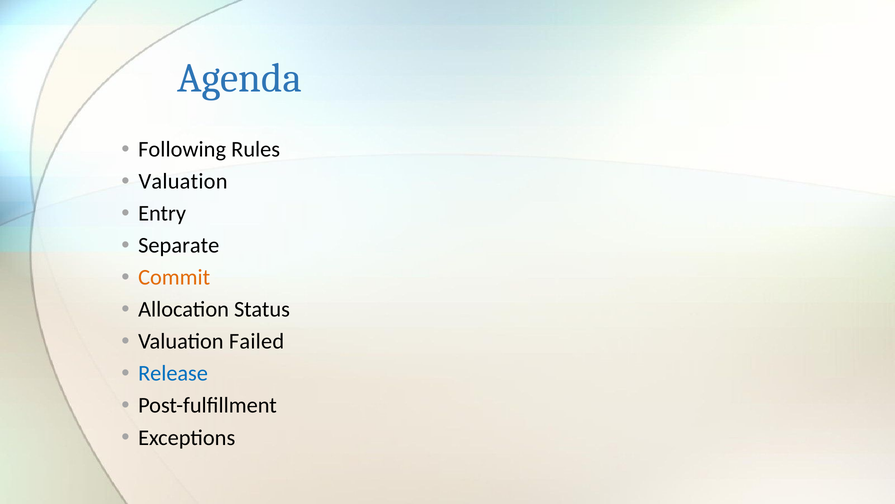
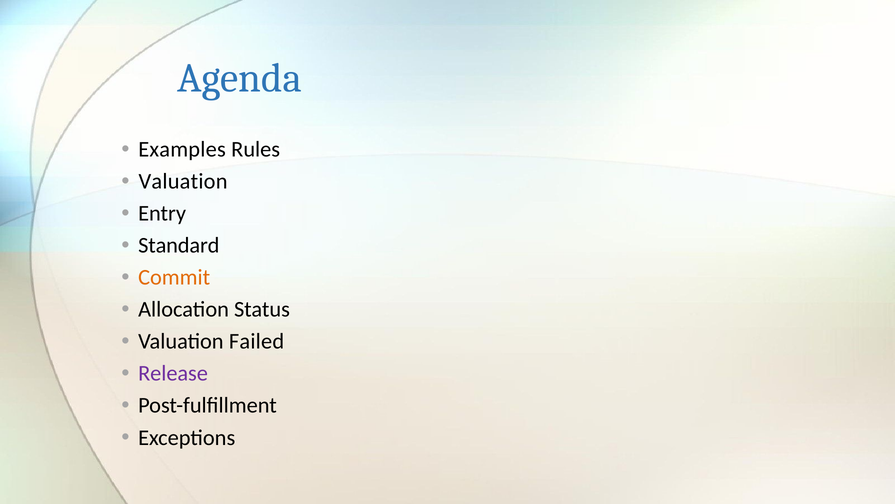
Following: Following -> Examples (182, 149)
Separate: Separate -> Standard (179, 245)
Release colour: blue -> purple (173, 373)
